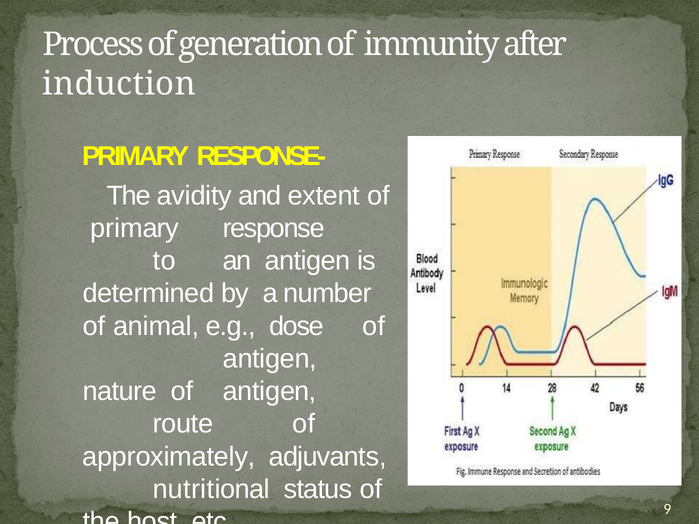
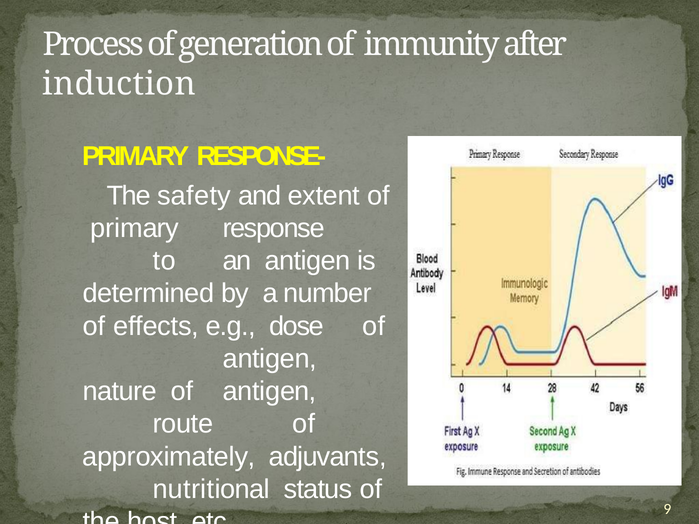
avidity: avidity -> safety (194, 196)
animal: animal -> effects (156, 326)
